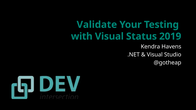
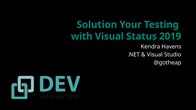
Validate: Validate -> Solution (97, 25)
